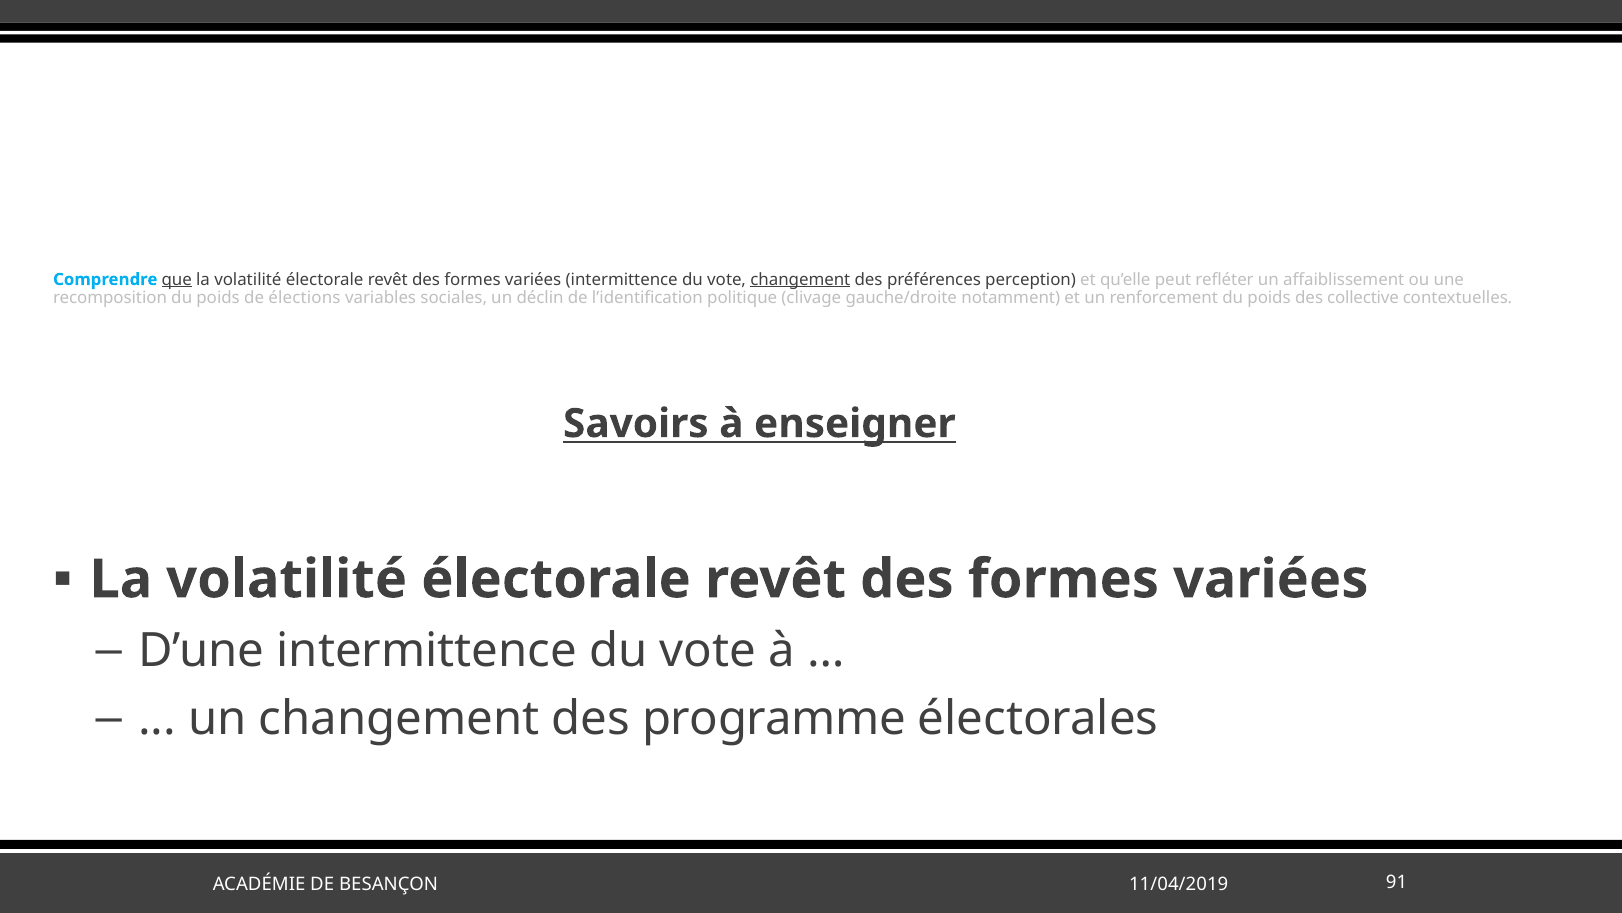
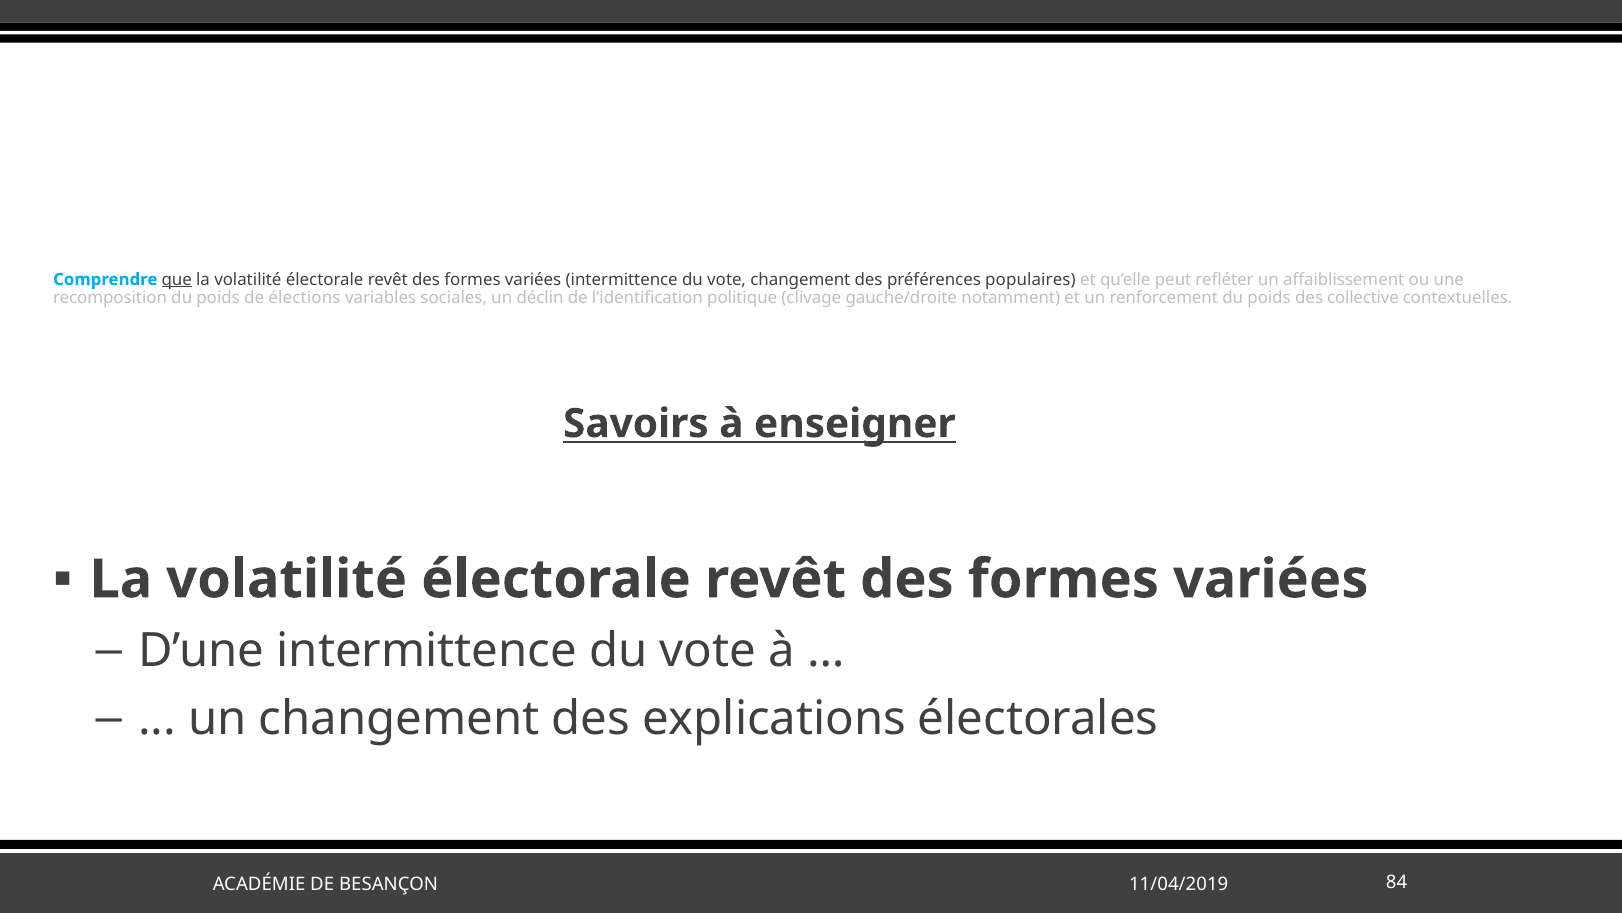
changement underline: present -> none (800, 279)
perception: perception -> populaires (1030, 279)
programme: programme -> explications (774, 719)
91: 91 -> 84 (1397, 882)
